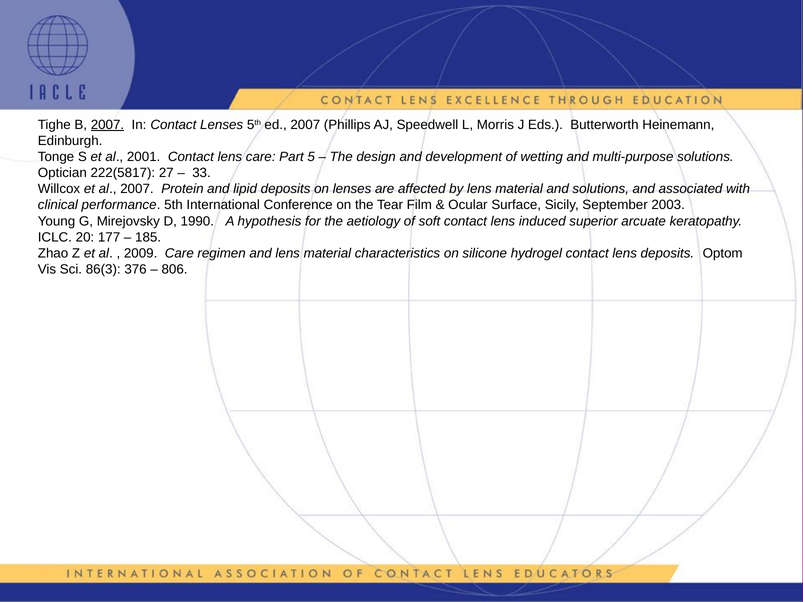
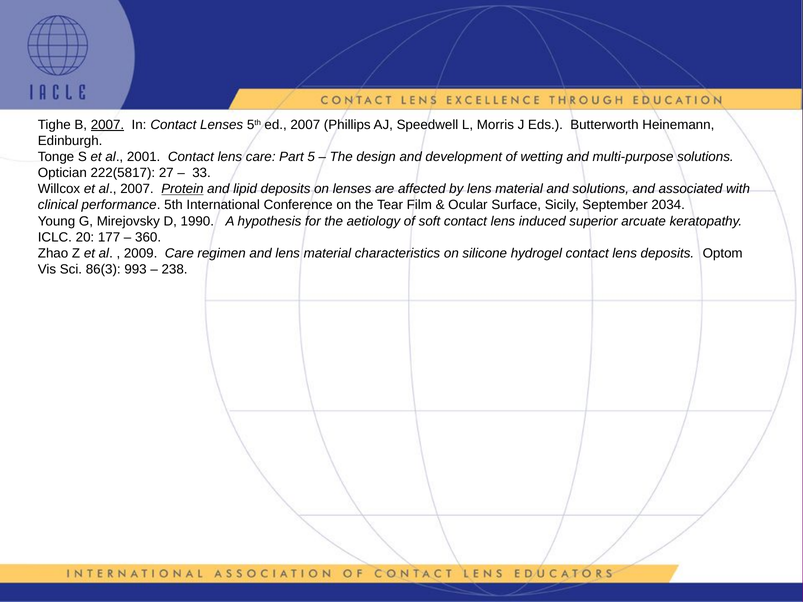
Protein underline: none -> present (182, 189)
2003: 2003 -> 2034 (668, 205)
185: 185 -> 360 (148, 237)
376: 376 -> 993 (136, 269)
806: 806 -> 238 (175, 269)
